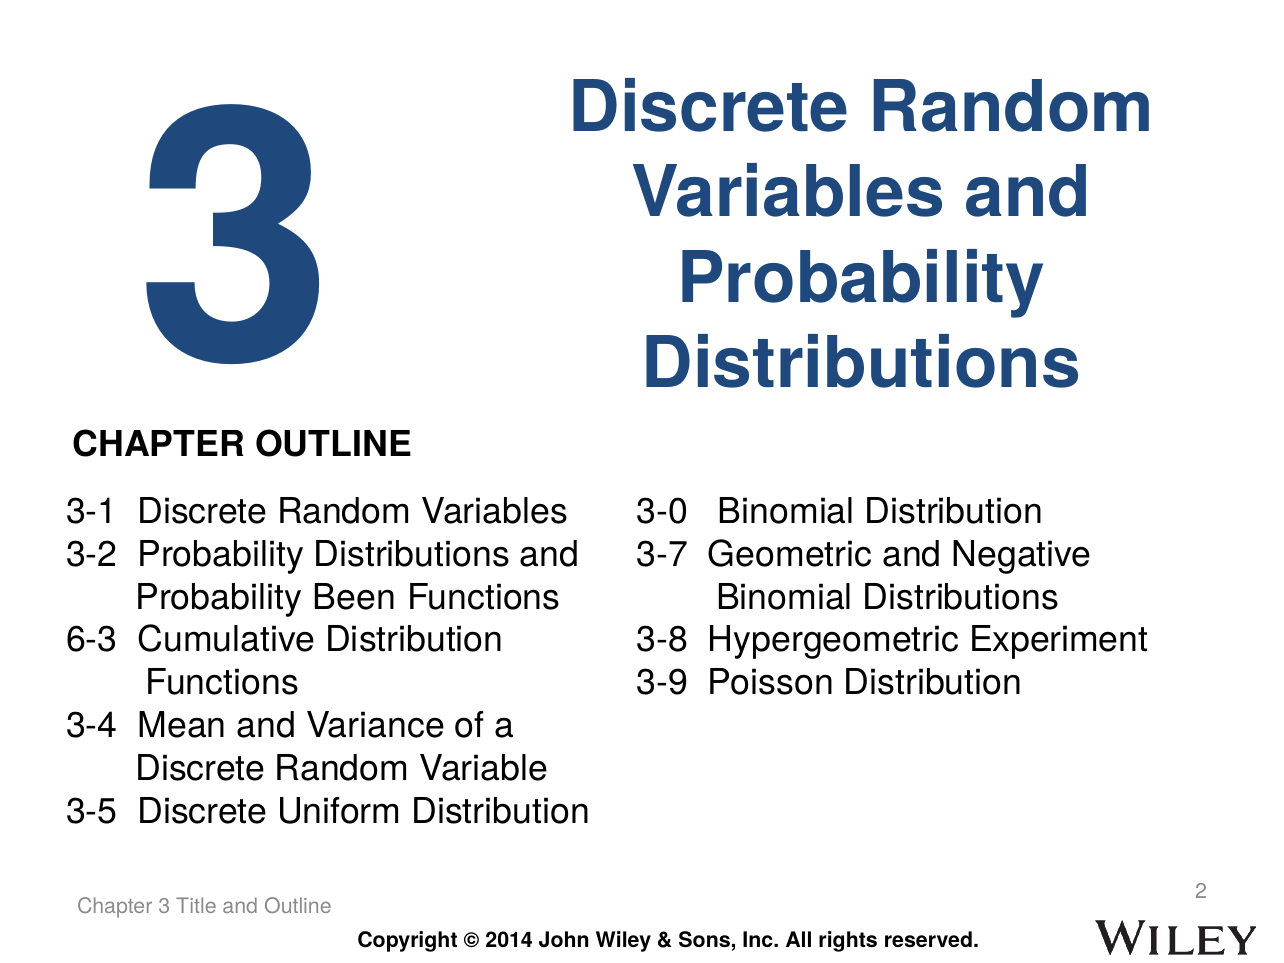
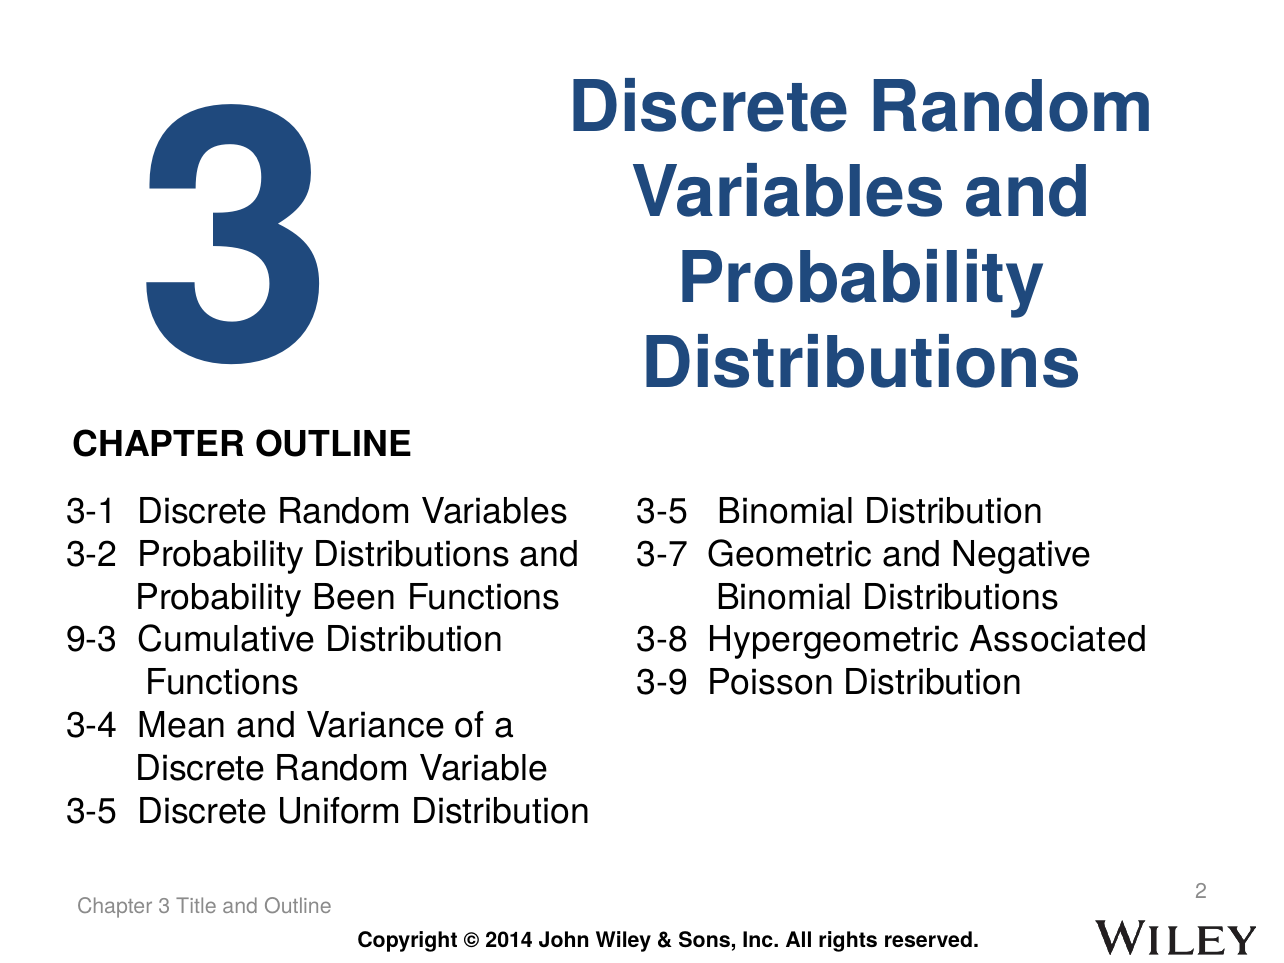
3-0: 3-0 -> 3-5 (662, 512)
6-3: 6-3 -> 9-3 (92, 640)
Experiment: Experiment -> Associated (1058, 640)
